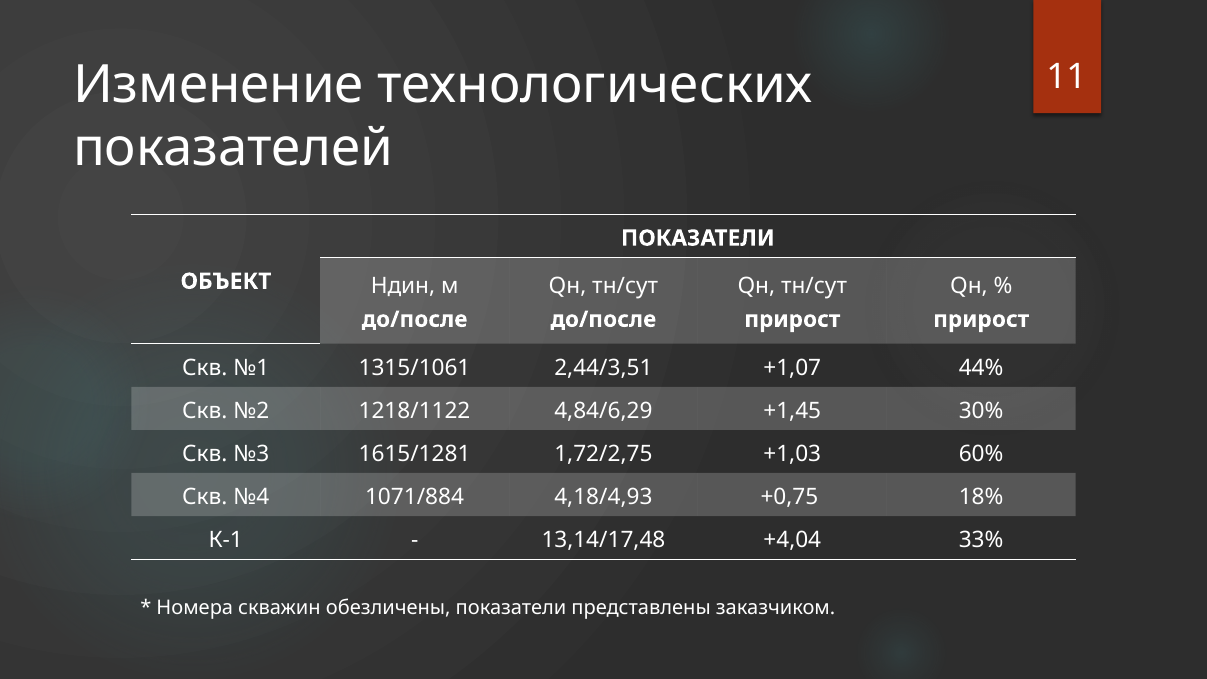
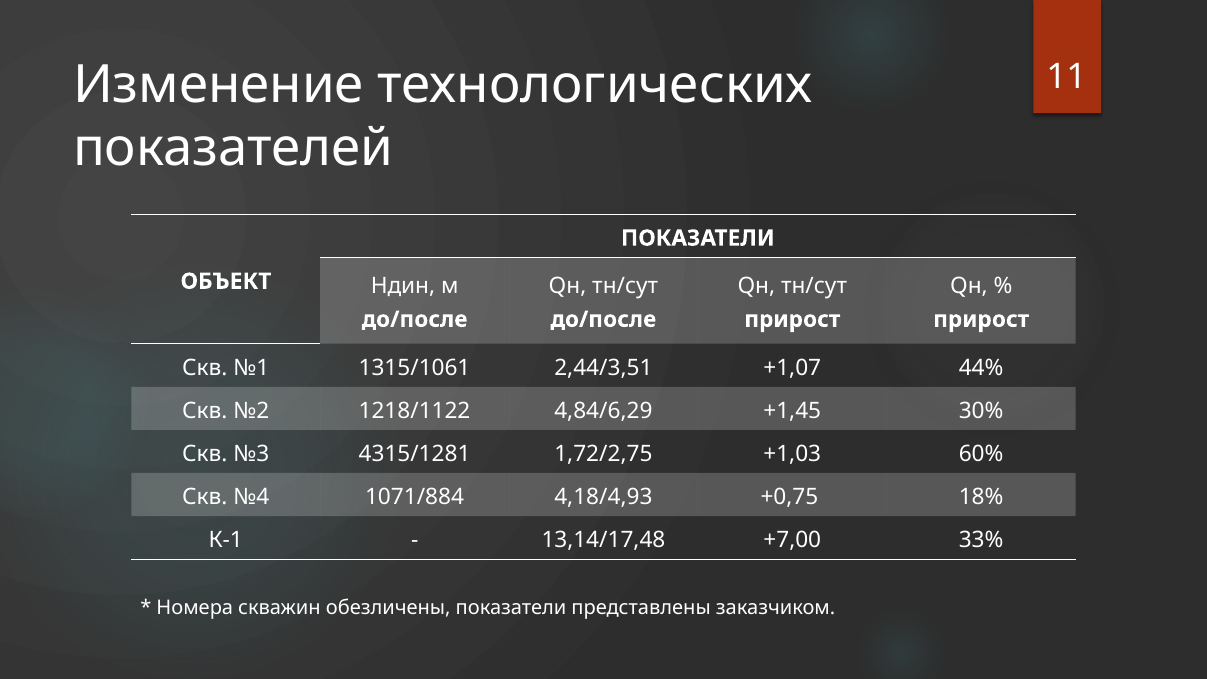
1615/1281: 1615/1281 -> 4315/1281 (415, 454)
+4,04: +4,04 -> +7,00 (792, 540)
